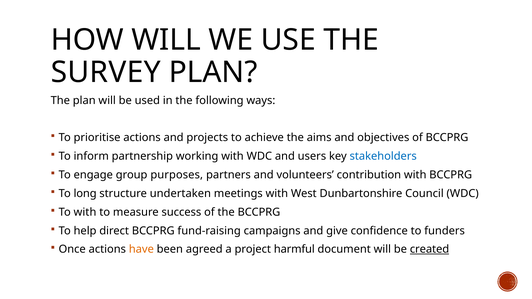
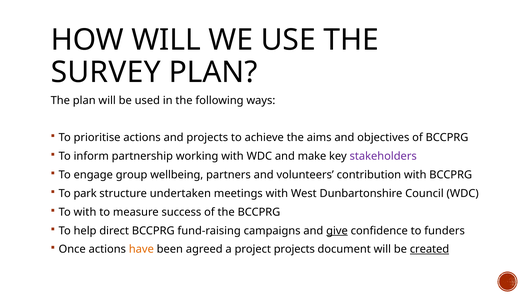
users: users -> make (312, 156)
stakeholders colour: blue -> purple (383, 156)
purposes: purposes -> wellbeing (177, 175)
long: long -> park (85, 194)
give underline: none -> present (337, 231)
project harmful: harmful -> projects (294, 250)
